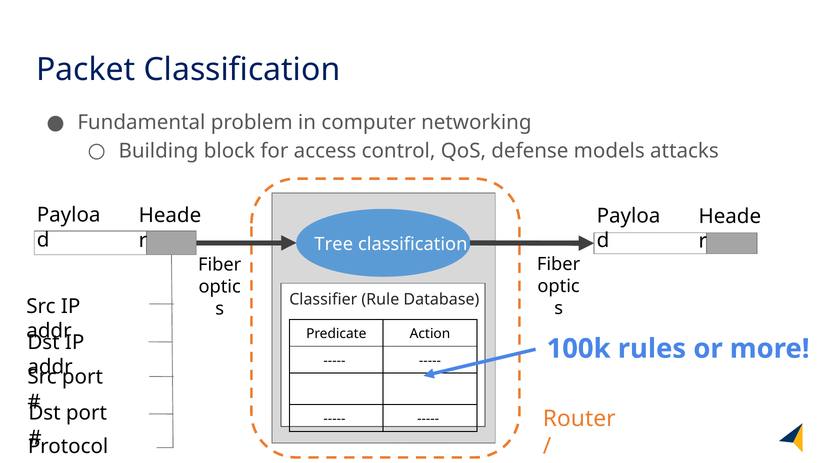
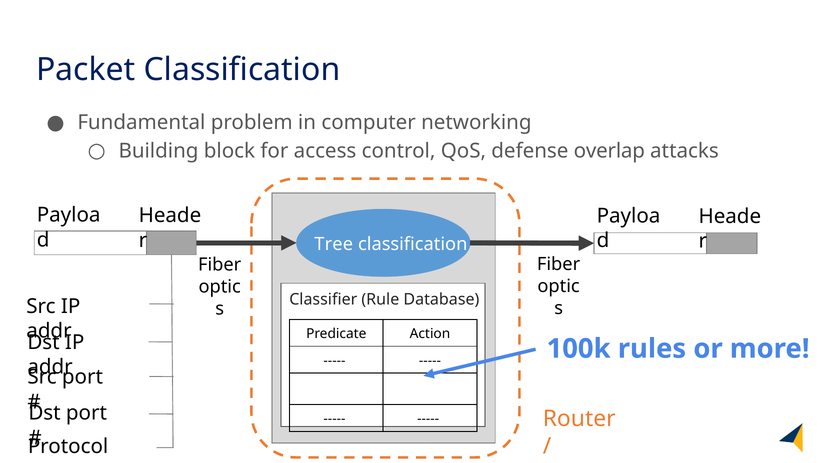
models: models -> overlap (609, 151)
